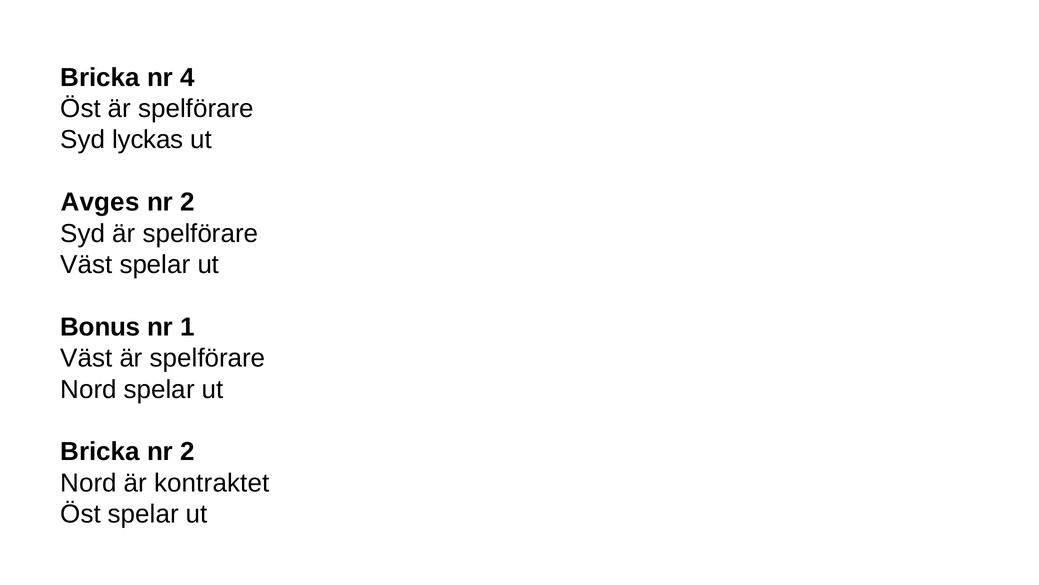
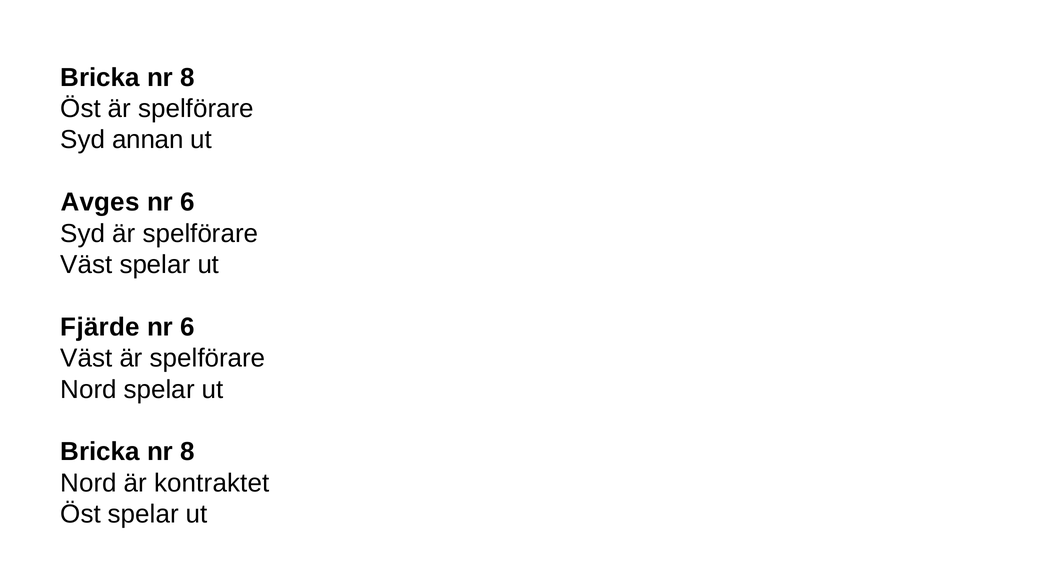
4: 4 -> 8 (187, 77)
lyckas: lyckas -> annan (148, 140)
2: 2 -> 6 (187, 202)
Bonus: Bonus -> Fjärde (100, 327)
1: 1 -> 6 (187, 327)
2: 2 -> 8 (187, 451)
